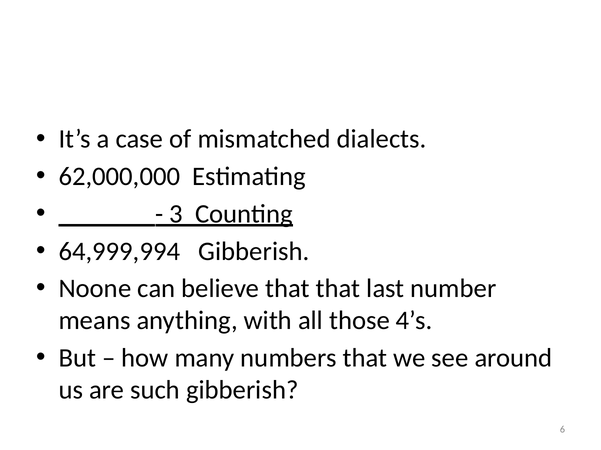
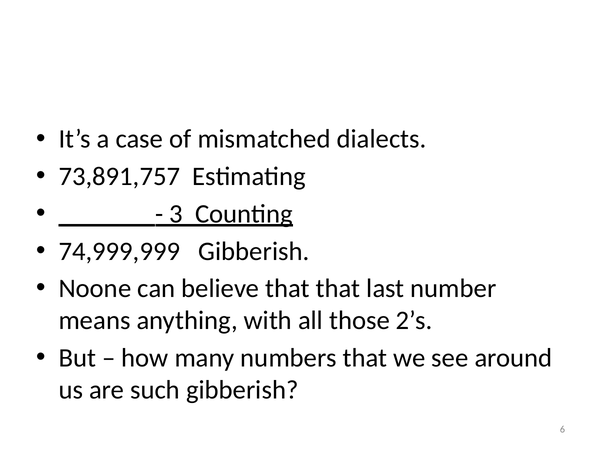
62,000,000: 62,000,000 -> 73,891,757 (119, 177)
64,999,994: 64,999,994 -> 74,999,999 (119, 252)
4’s: 4’s -> 2’s (414, 321)
